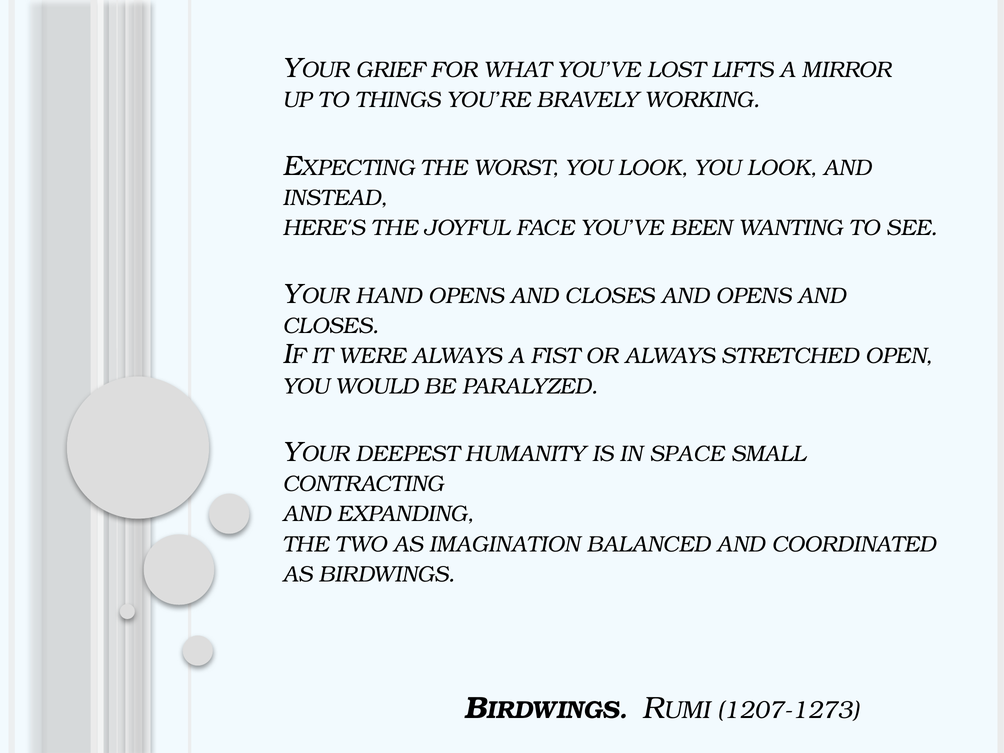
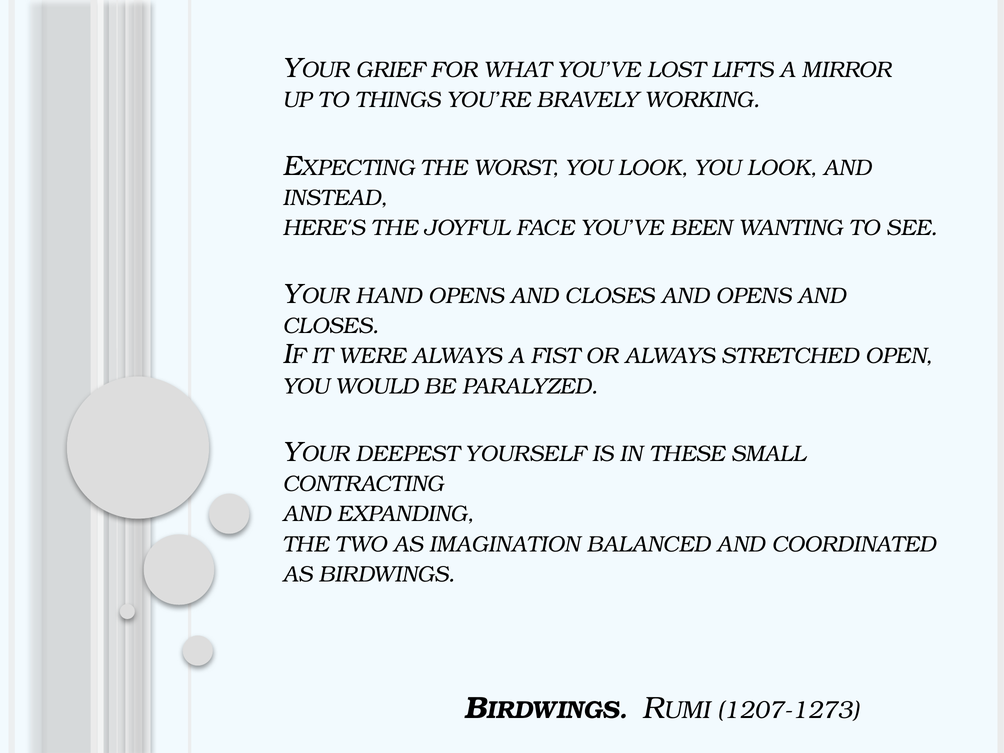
HUMANITY: HUMANITY -> YOURSELF (526, 454)
SPACE: SPACE -> THESE (687, 454)
